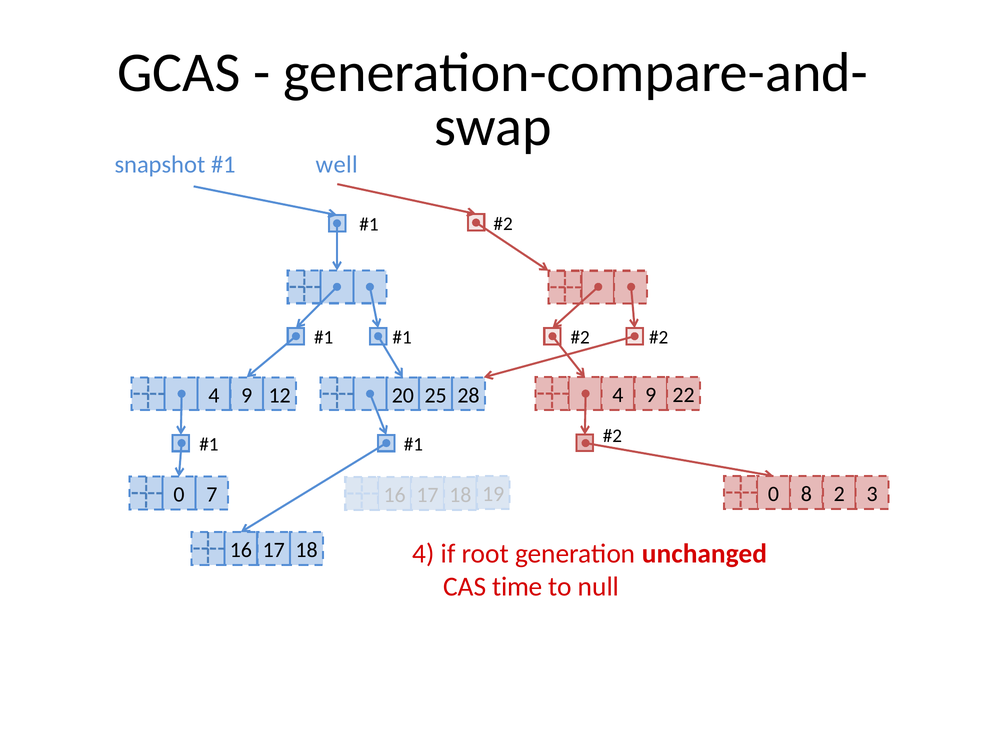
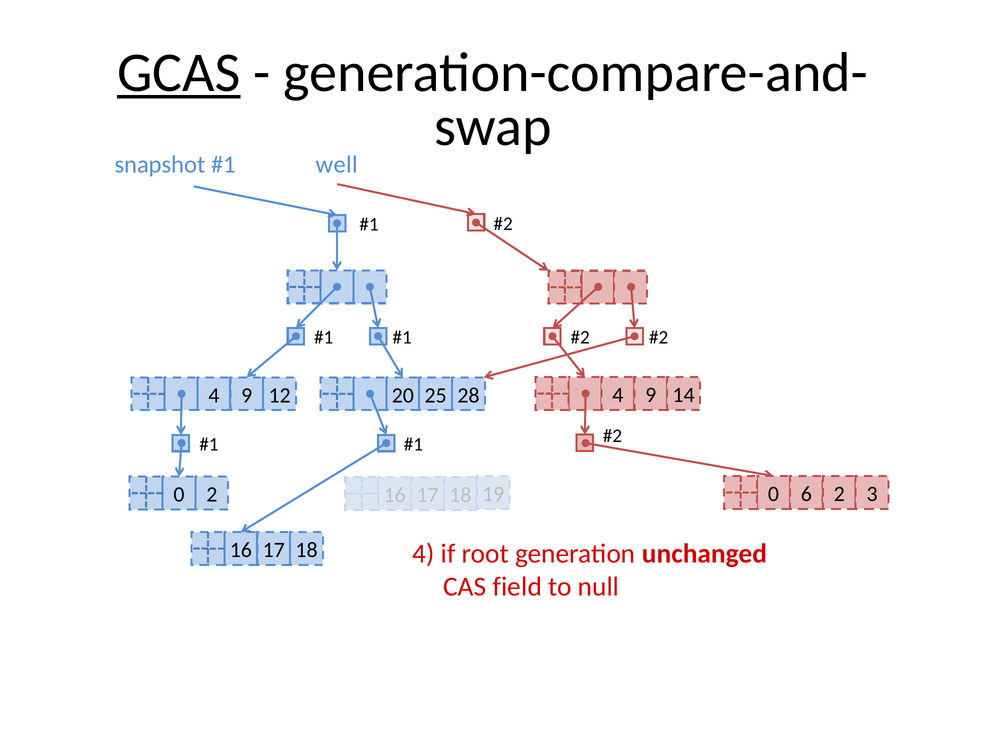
GCAS underline: none -> present (179, 73)
22: 22 -> 14 (684, 395)
8: 8 -> 6 (806, 494)
0 7: 7 -> 2 (212, 494)
time: time -> field (517, 586)
